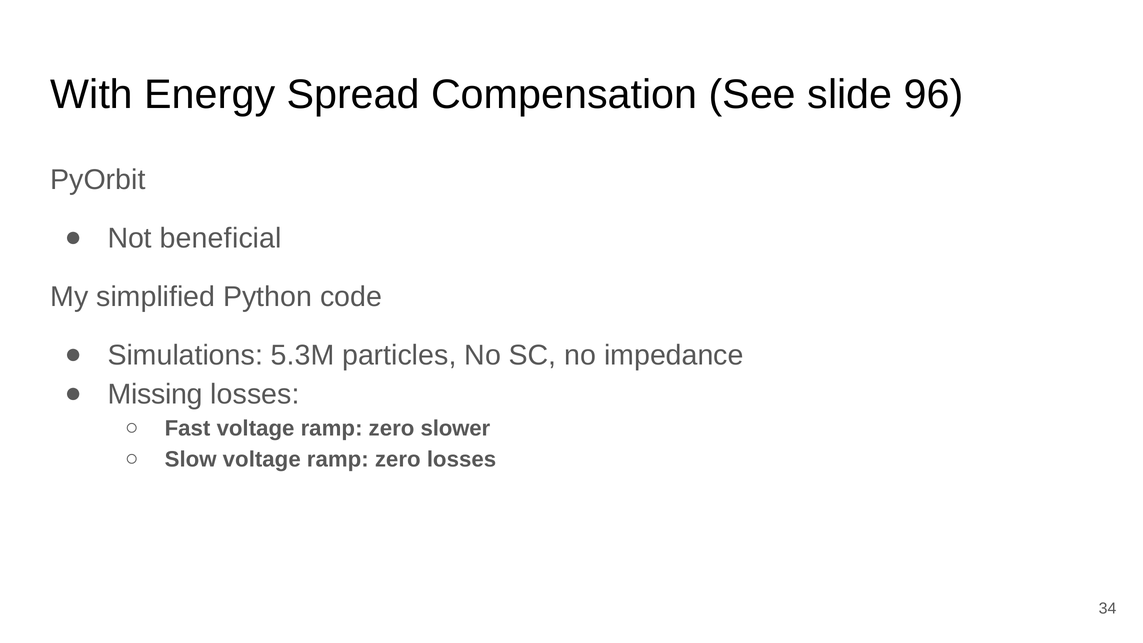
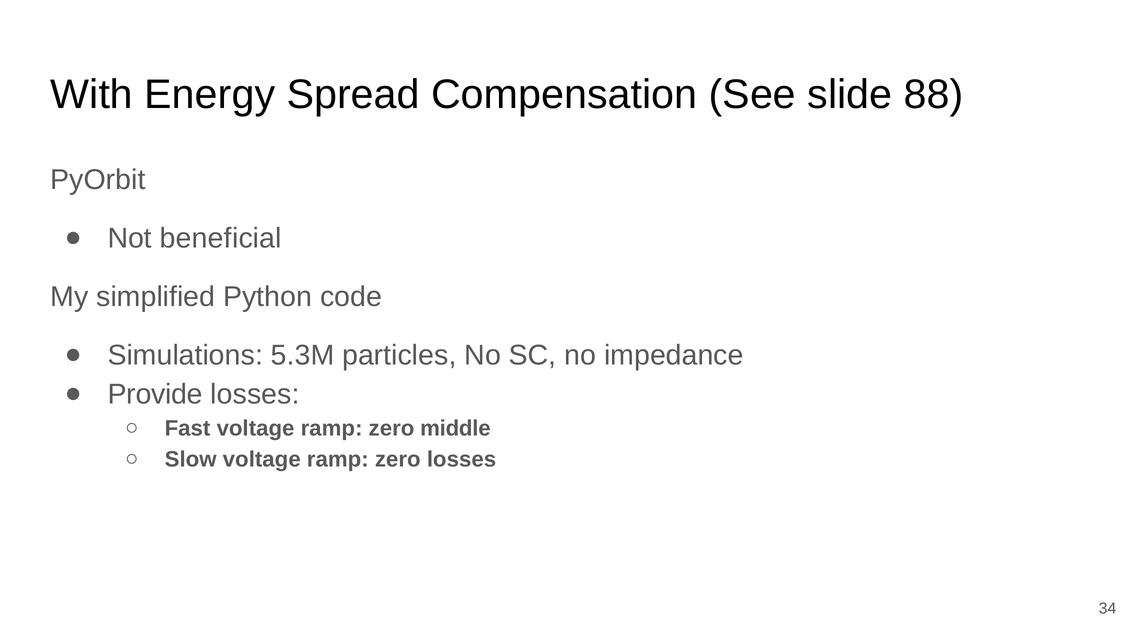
96: 96 -> 88 (934, 95)
Missing: Missing -> Provide (155, 395)
slower: slower -> middle (455, 429)
